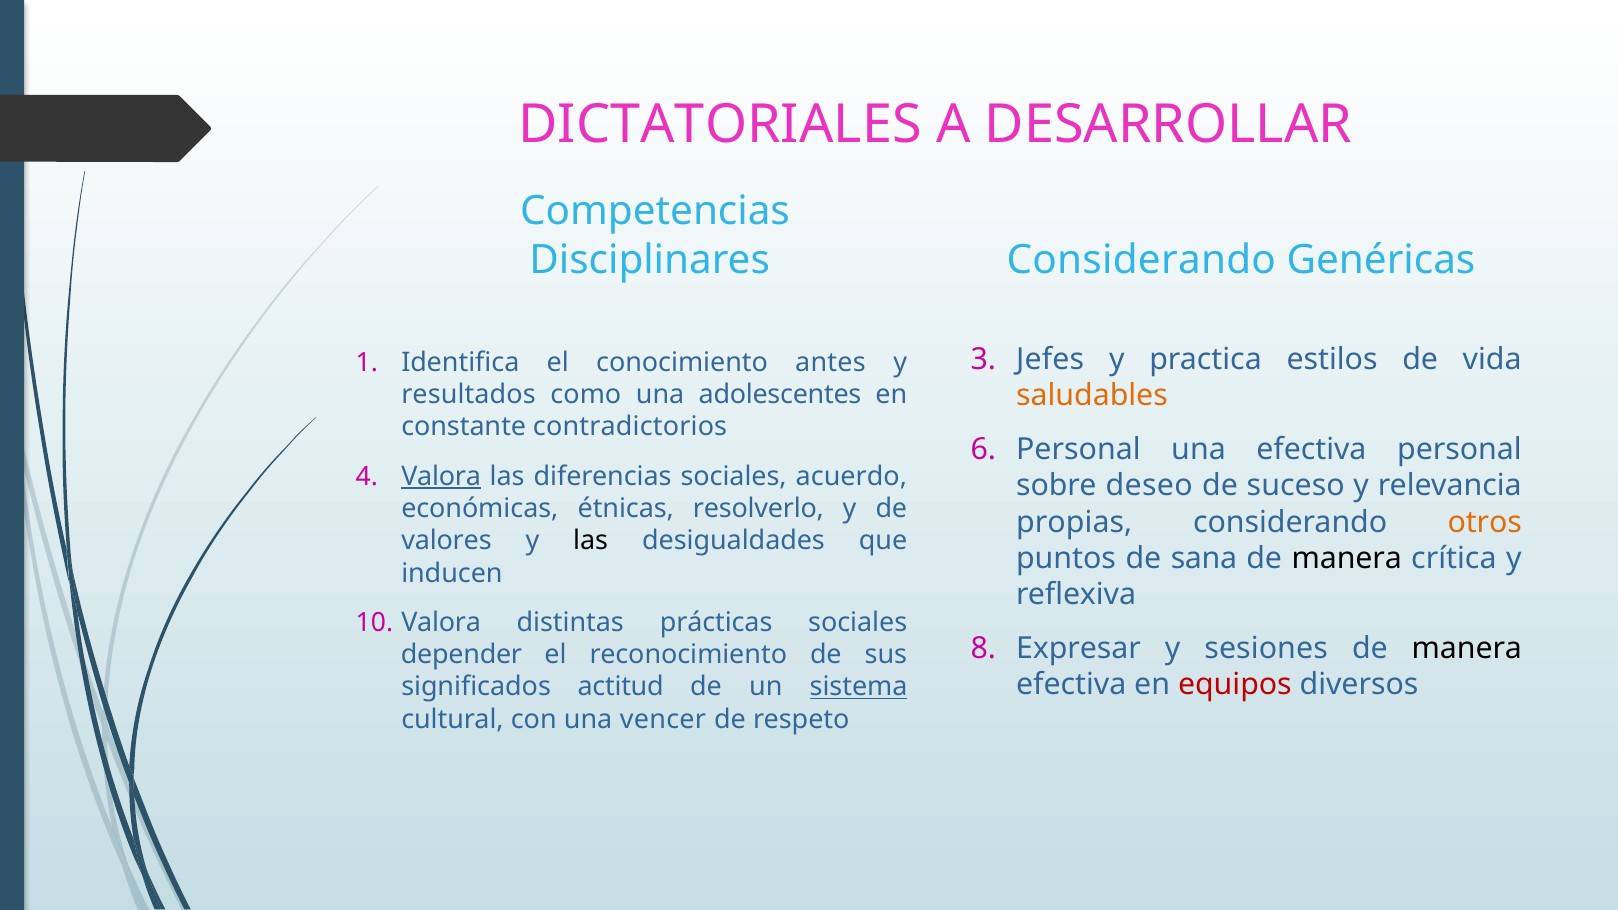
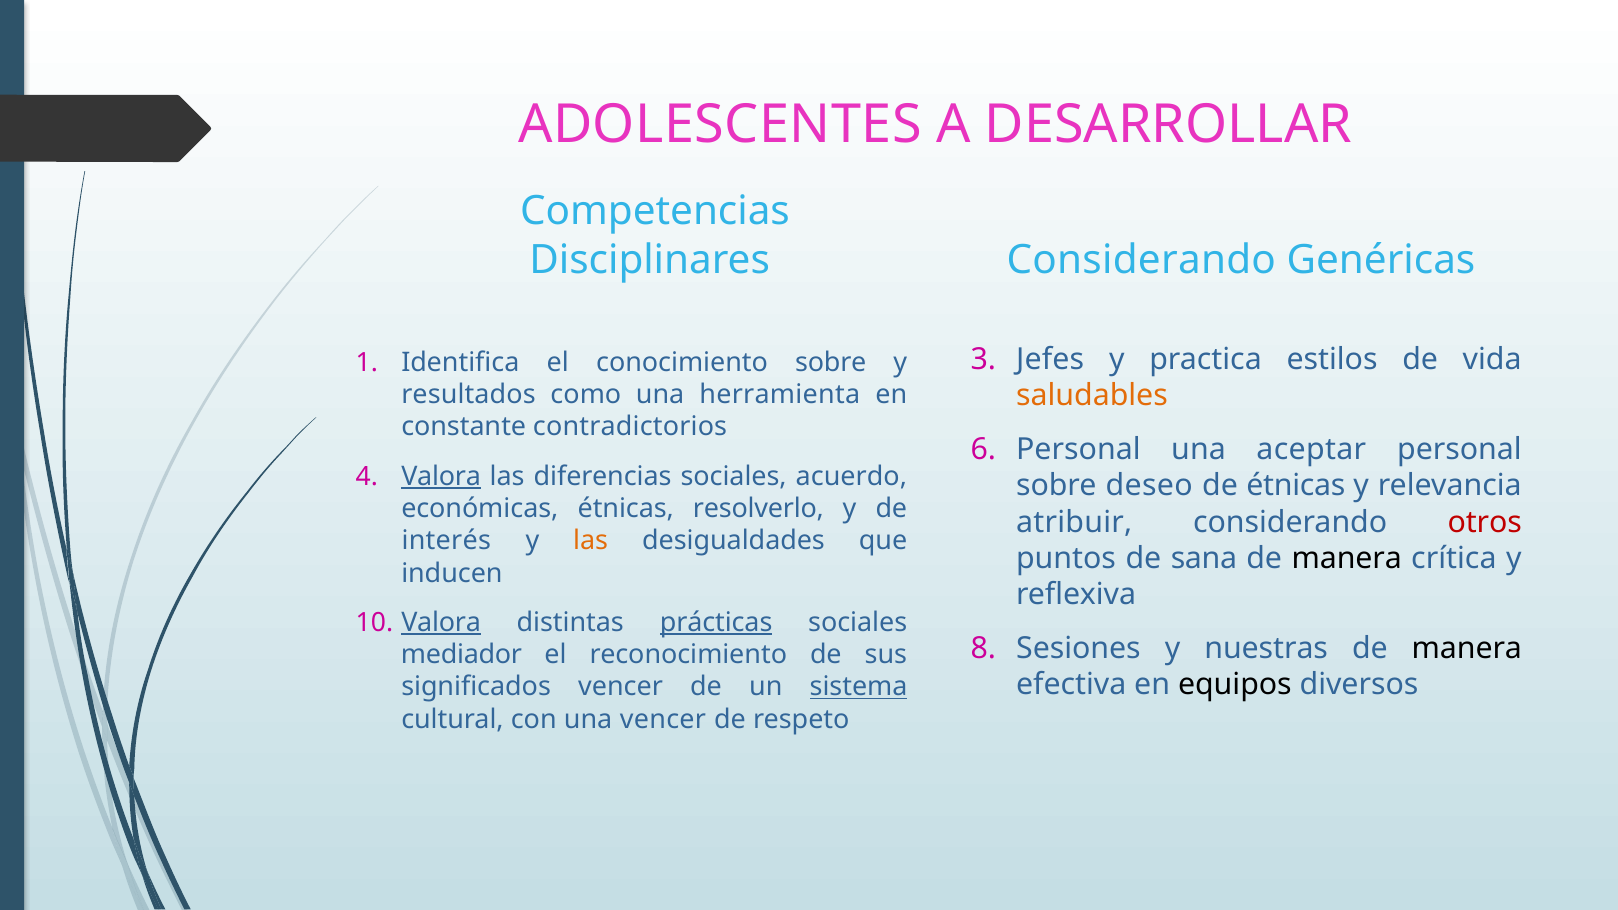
DICTATORIALES: DICTATORIALES -> ADOLESCENTES (720, 125)
conocimiento antes: antes -> sobre (831, 362)
adolescentes: adolescentes -> herramienta (780, 395)
una efectiva: efectiva -> aceptar (1311, 449)
de suceso: suceso -> étnicas (1296, 486)
propias: propias -> atribuir (1074, 522)
otros colour: orange -> red (1485, 522)
valores: valores -> interés (446, 541)
las colour: black -> orange (591, 541)
Valora underline: none -> present (441, 623)
prácticas underline: none -> present (716, 623)
Expresar: Expresar -> Sesiones (1078, 648)
sesiones: sesiones -> nuestras (1266, 648)
depender: depender -> mediador (462, 655)
equipos colour: red -> black (1235, 685)
significados actitud: actitud -> vencer (621, 687)
